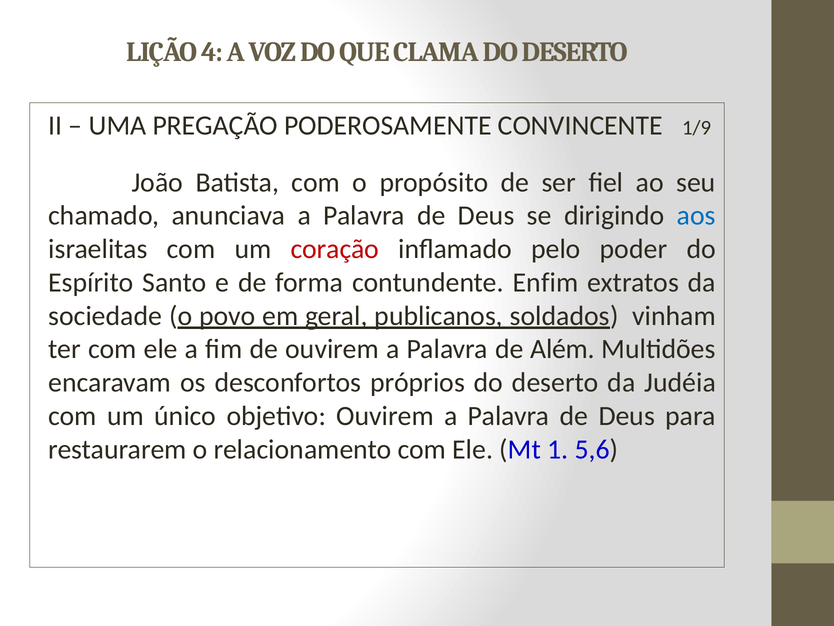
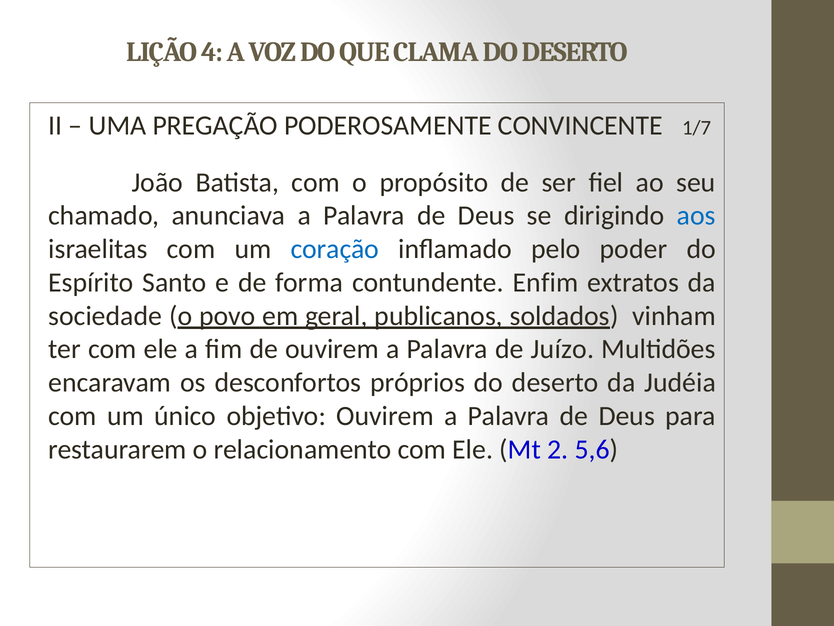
1/9: 1/9 -> 1/7 (697, 128)
coração colour: red -> blue (335, 249)
Além: Além -> Juízo (562, 349)
1: 1 -> 2 (558, 449)
